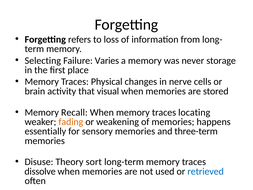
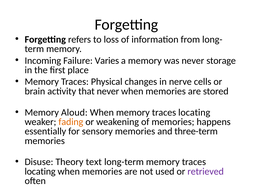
Selecting: Selecting -> Incoming (43, 60)
that visual: visual -> never (108, 91)
Recall: Recall -> Aloud (74, 112)
sort: sort -> text (94, 162)
dissolve: dissolve -> locating (40, 171)
retrieved colour: blue -> purple (206, 171)
